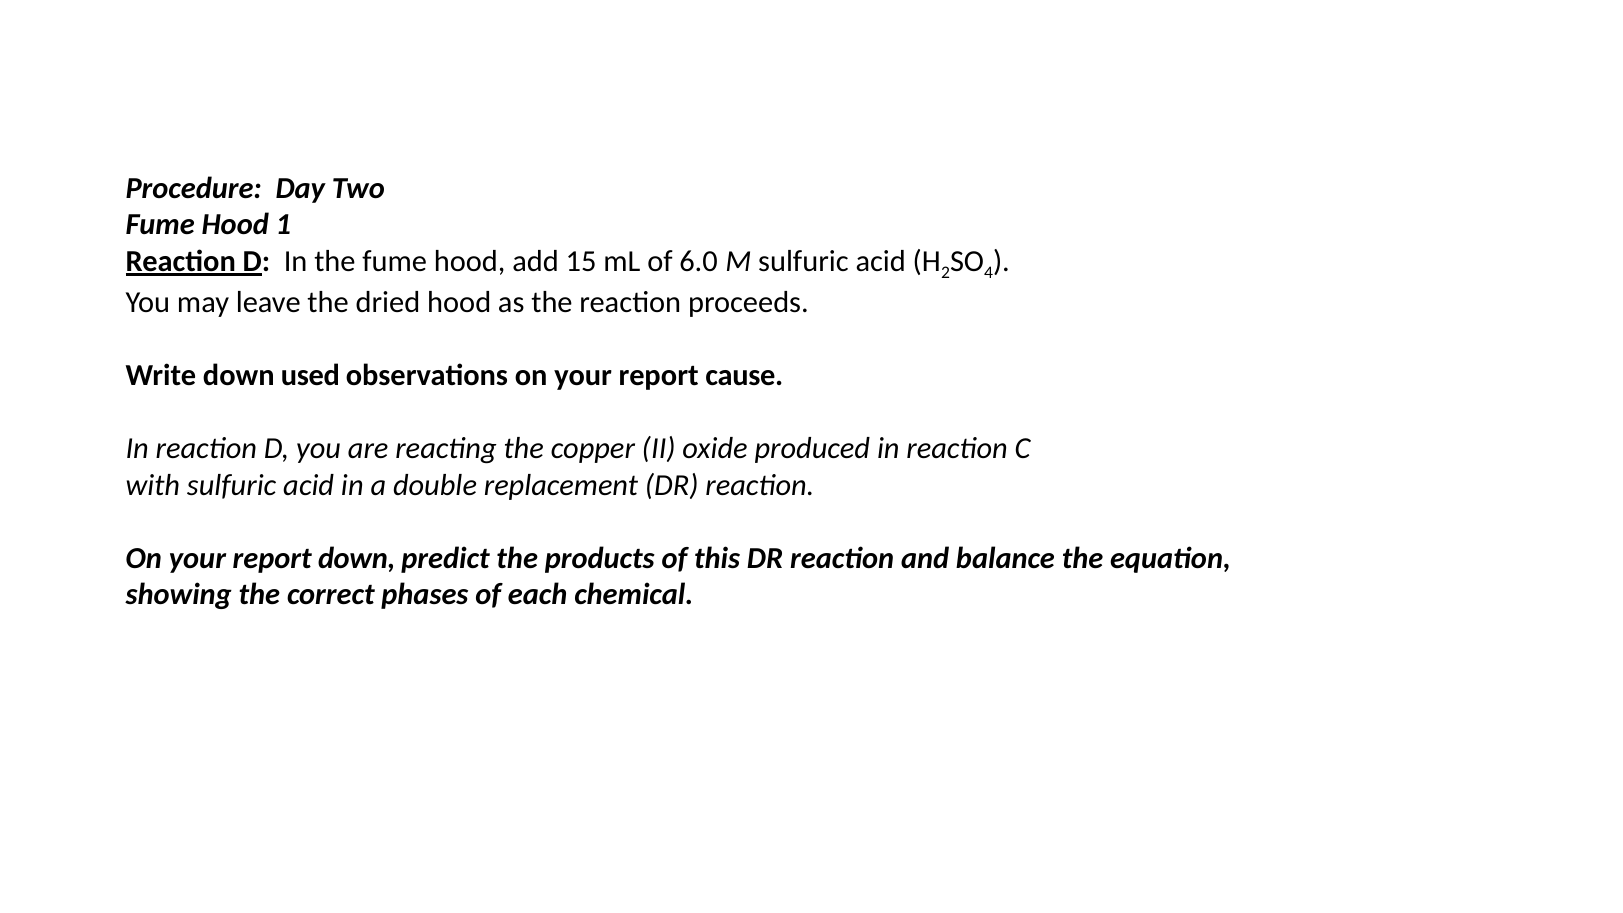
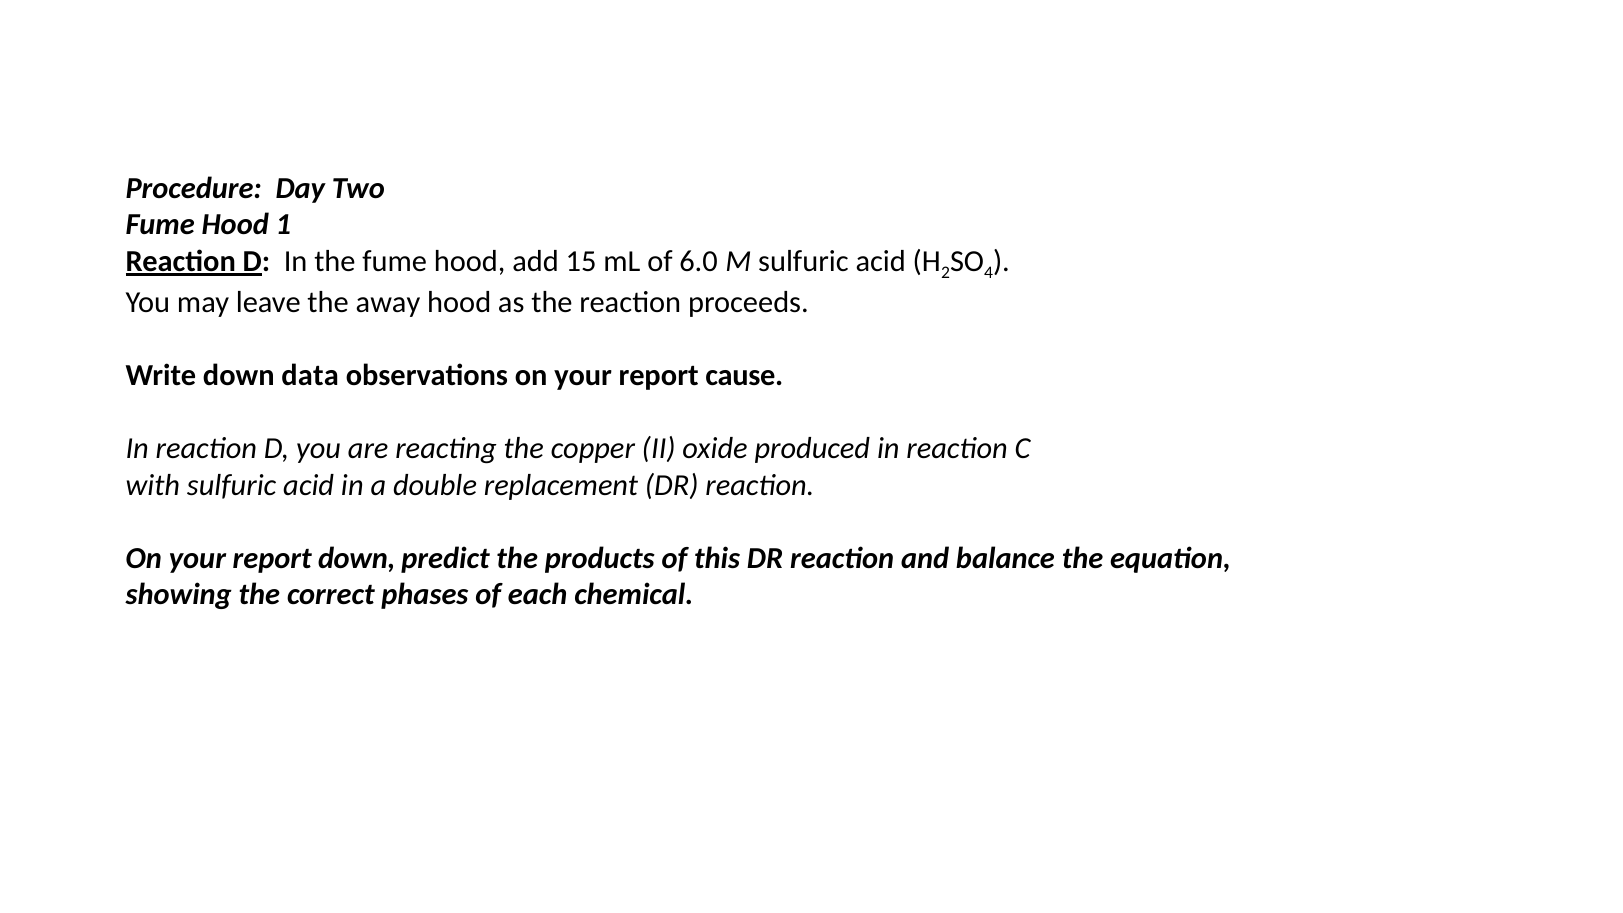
dried: dried -> away (388, 303)
used: used -> data (310, 376)
